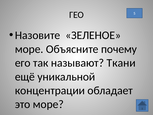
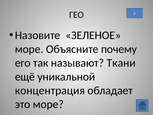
концентрации: концентрации -> концентрация (50, 90)
